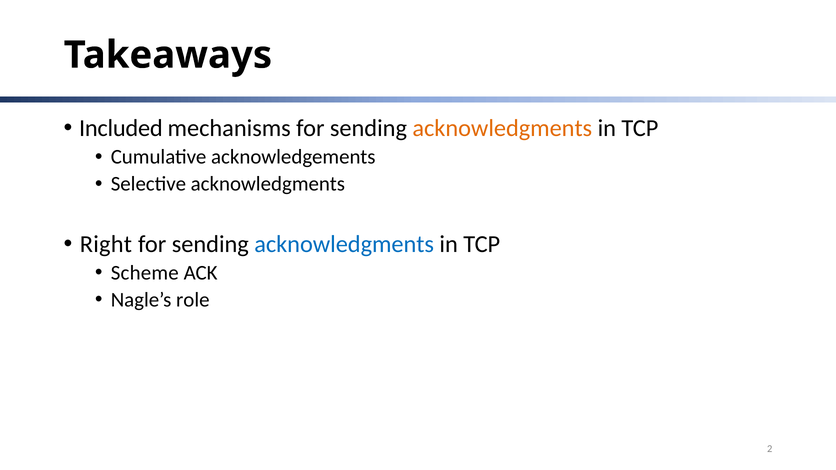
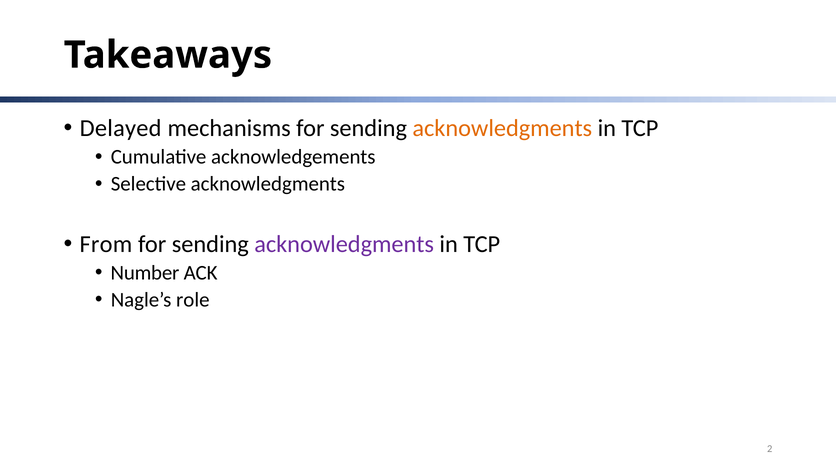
Included: Included -> Delayed (121, 128)
Right: Right -> From (106, 244)
acknowledgments colour: blue -> purple (344, 244)
Scheme: Scheme -> Number (145, 273)
